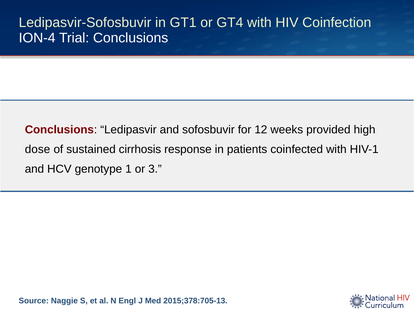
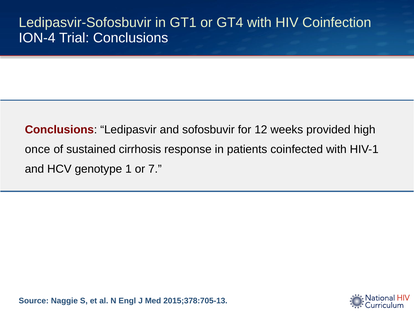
dose: dose -> once (38, 149)
3: 3 -> 7 (155, 169)
